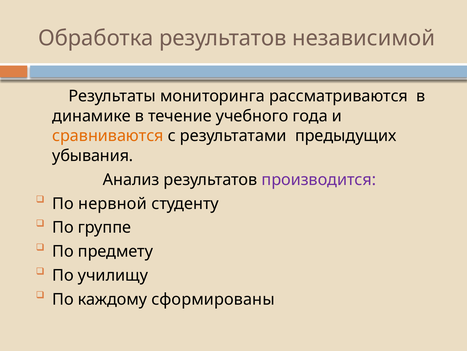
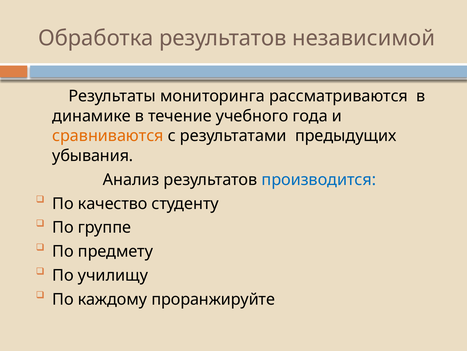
производится colour: purple -> blue (319, 179)
нервной: нервной -> качество (113, 203)
сформированы: сформированы -> проранжируйте (213, 299)
